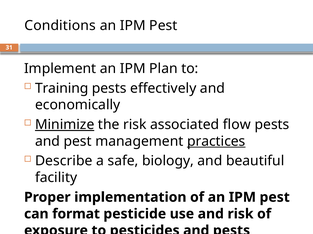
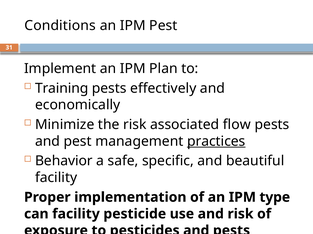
Minimize underline: present -> none (65, 125)
Describe: Describe -> Behavior (64, 161)
biology: biology -> specific (168, 161)
of an IPM pest: pest -> type (275, 198)
can format: format -> facility (76, 215)
